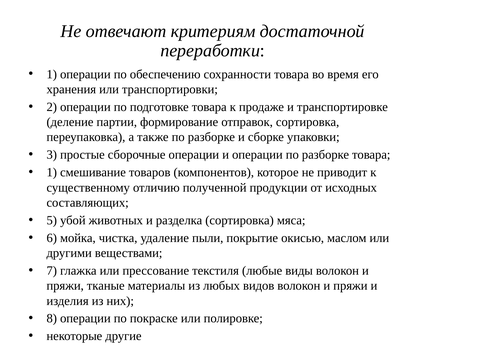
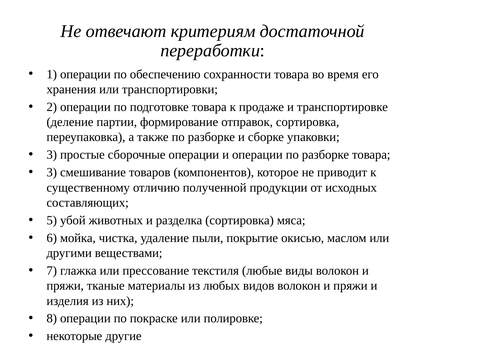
1: 1 -> 3 (52, 172)
